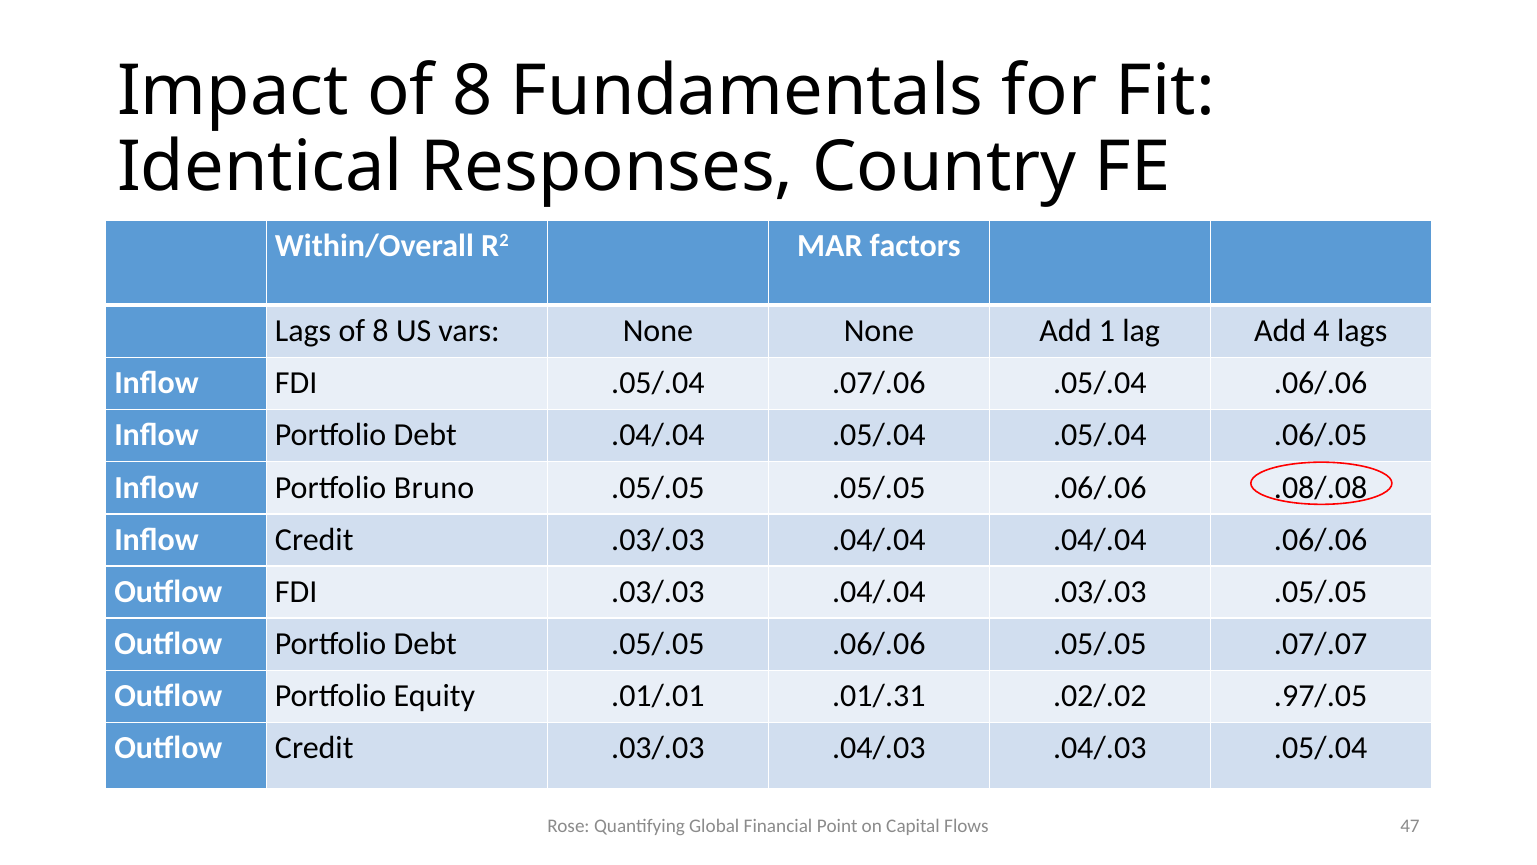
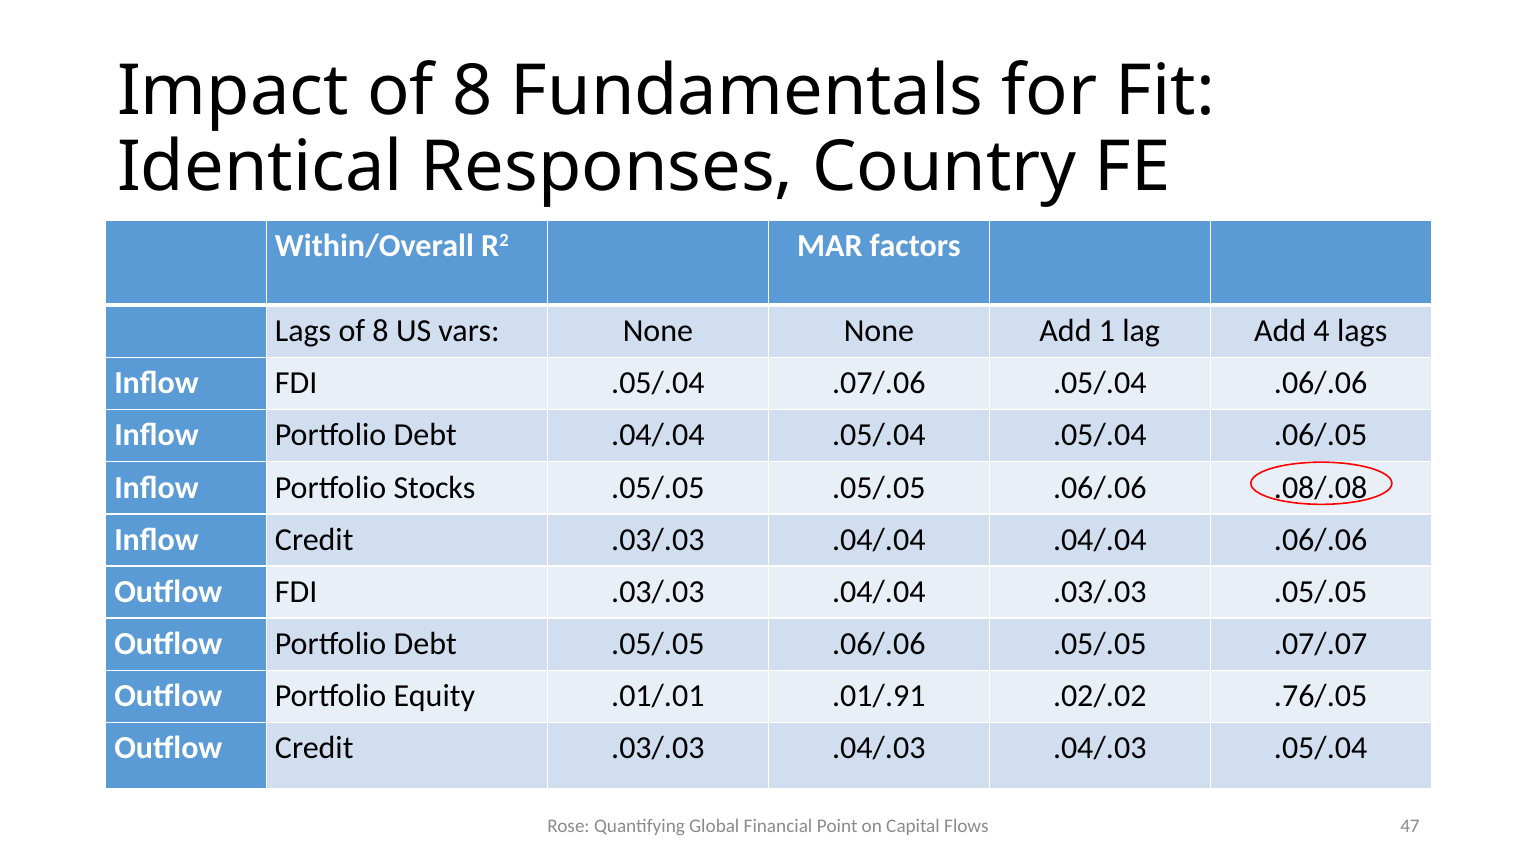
Bruno: Bruno -> Stocks (434, 487)
.01/.31: .01/.31 -> .01/.91 (879, 696)
.97/.05: .97/.05 -> .76/.05 (1321, 696)
